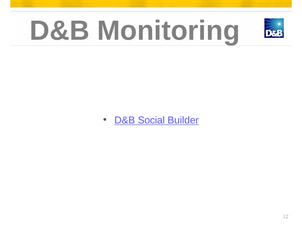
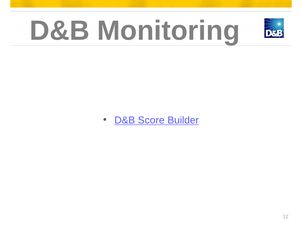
Social: Social -> Score (151, 120)
